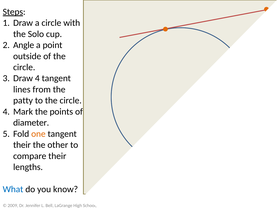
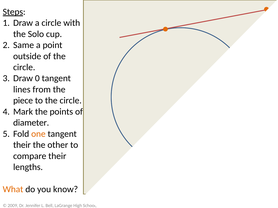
Angle: Angle -> Same (24, 45)
Draw 4: 4 -> 0 (37, 79)
patty: patty -> piece (23, 101)
What colour: blue -> orange (13, 190)
